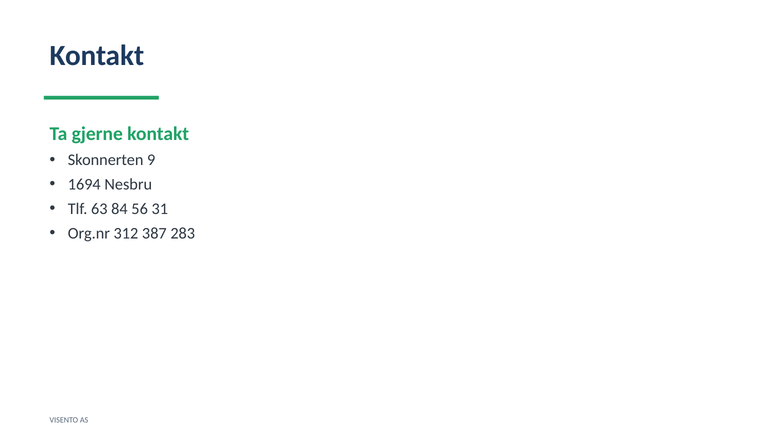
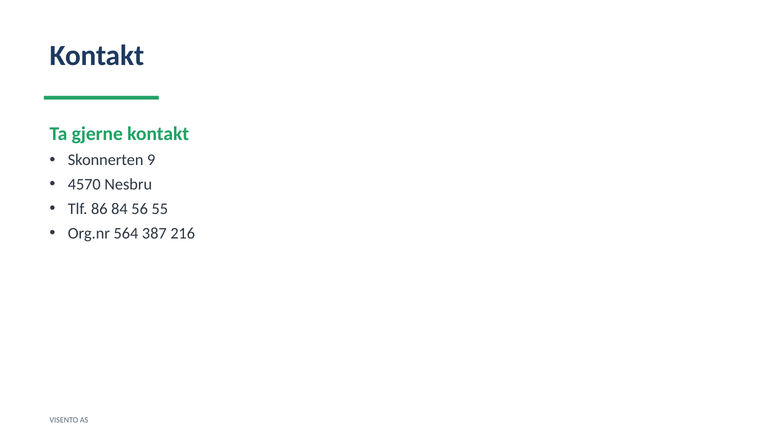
1694: 1694 -> 4570 (84, 185)
63: 63 -> 86 (99, 209)
31: 31 -> 55 (160, 209)
312: 312 -> 564 (126, 233)
283: 283 -> 216 (183, 233)
